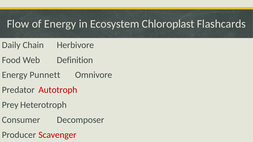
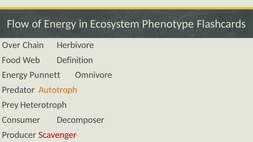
Chloroplast: Chloroplast -> Phenotype (168, 24)
Daily: Daily -> Over (11, 45)
Autotroph colour: red -> orange (58, 90)
